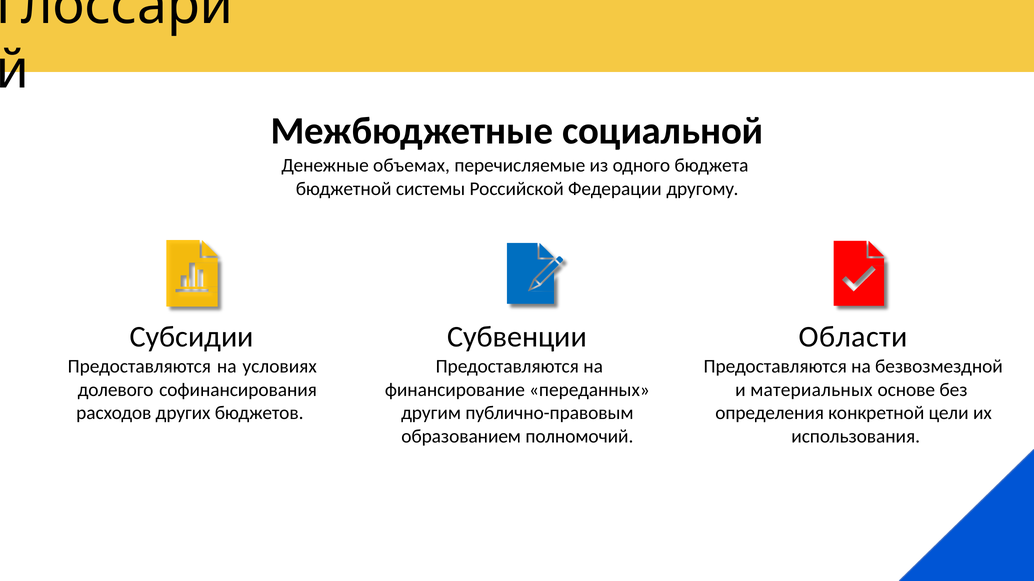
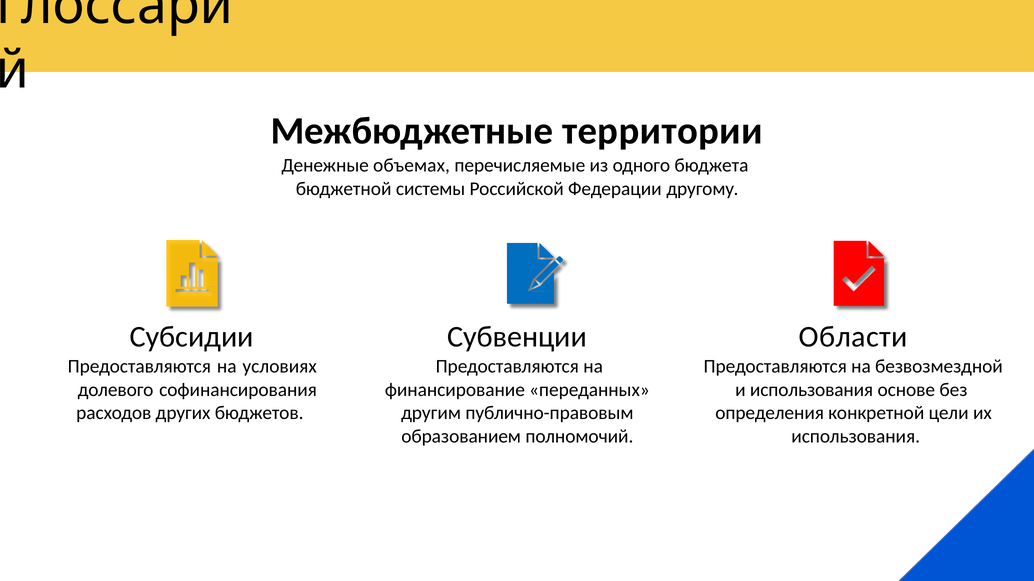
социальной: социальной -> территории (662, 131)
и материальных: материальных -> использования (812, 390)
